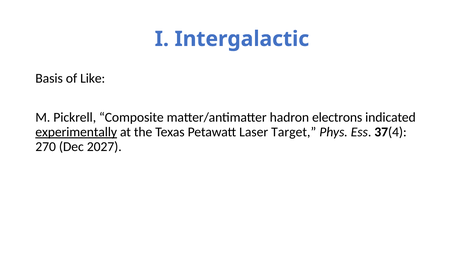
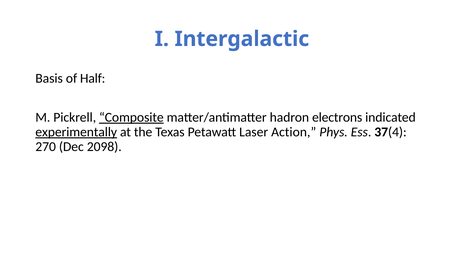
Like: Like -> Half (93, 78)
Composite underline: none -> present (131, 117)
Target: Target -> Action (294, 132)
2027: 2027 -> 2098 (104, 147)
